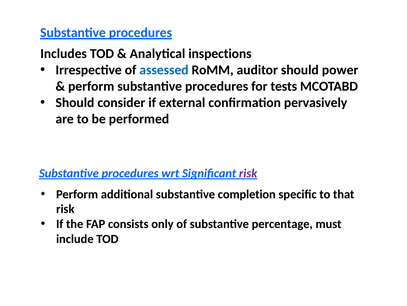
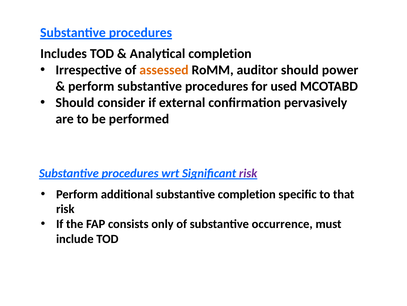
Analytical inspections: inspections -> completion (220, 54)
assessed colour: blue -> orange (164, 70)
tests: tests -> used (284, 86)
percentage: percentage -> occurrence (282, 224)
